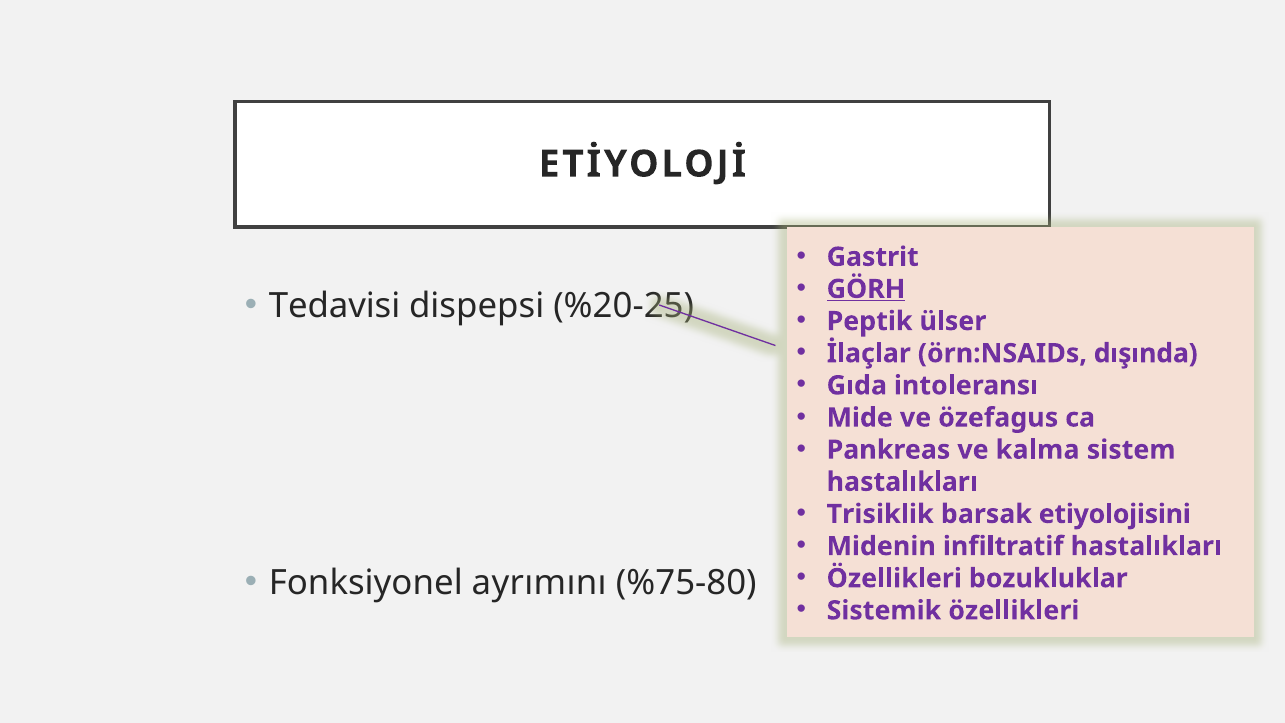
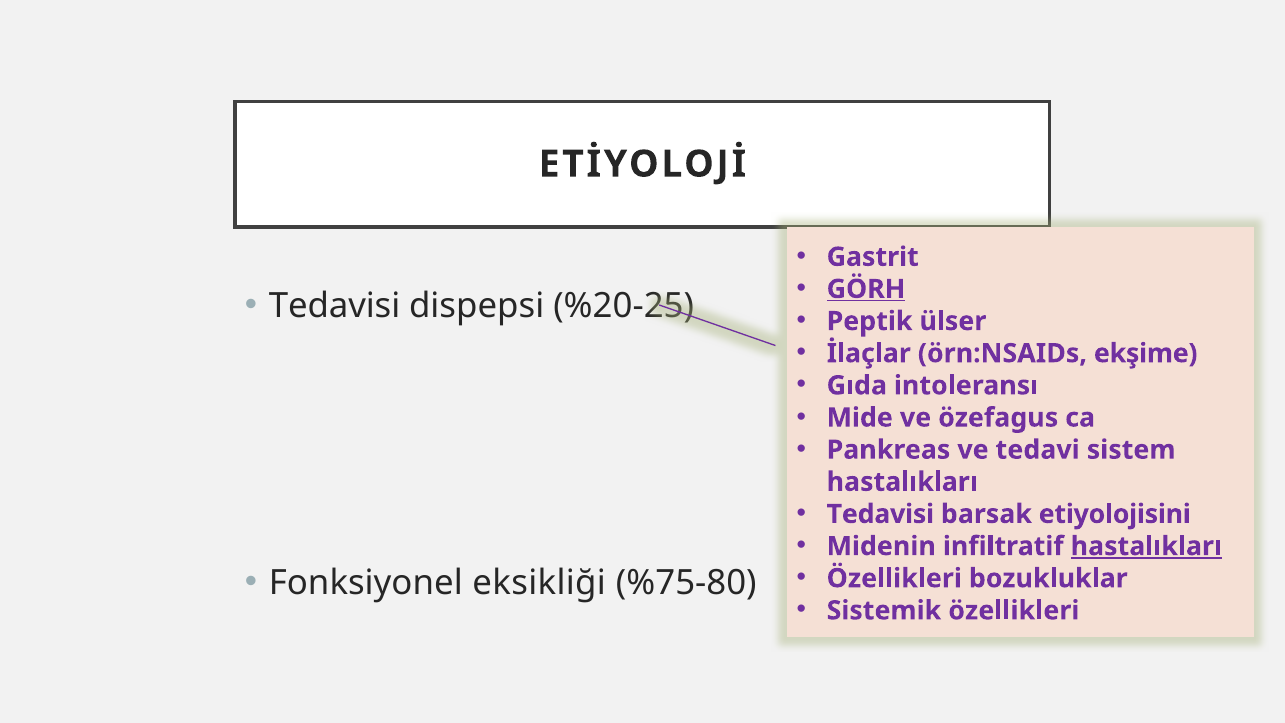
dışında: dışında -> ekşime (1146, 353)
kalma: kalma -> tedavi (1038, 450)
Trisiklik: Trisiklik -> Tedavisi (880, 514)
hastalıkları underline: none -> present (1146, 546)
ayrımını: ayrımını -> eksikliği (539, 582)
